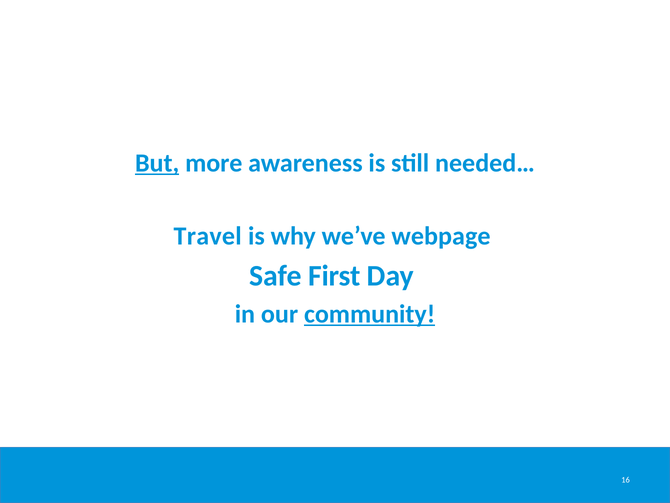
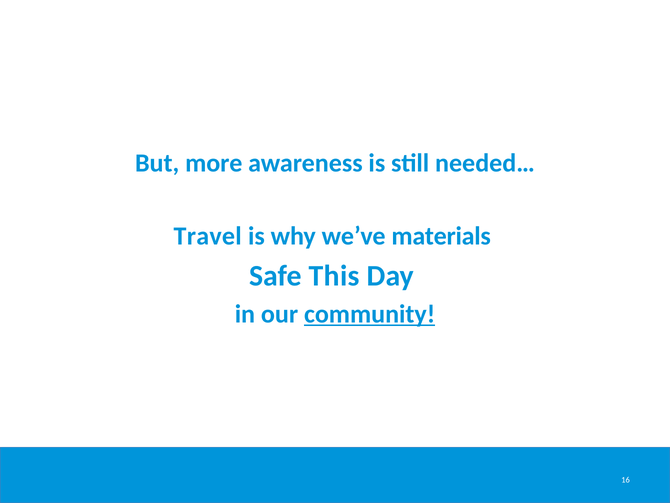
But underline: present -> none (157, 163)
webpage: webpage -> materials (441, 236)
First: First -> This (334, 275)
